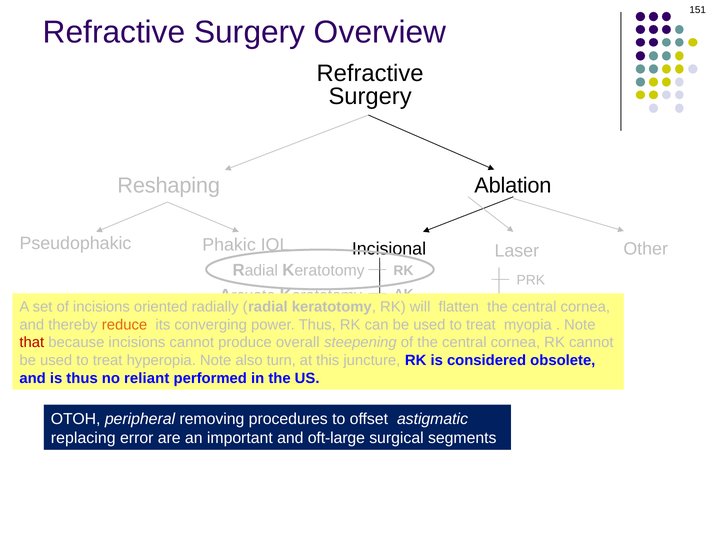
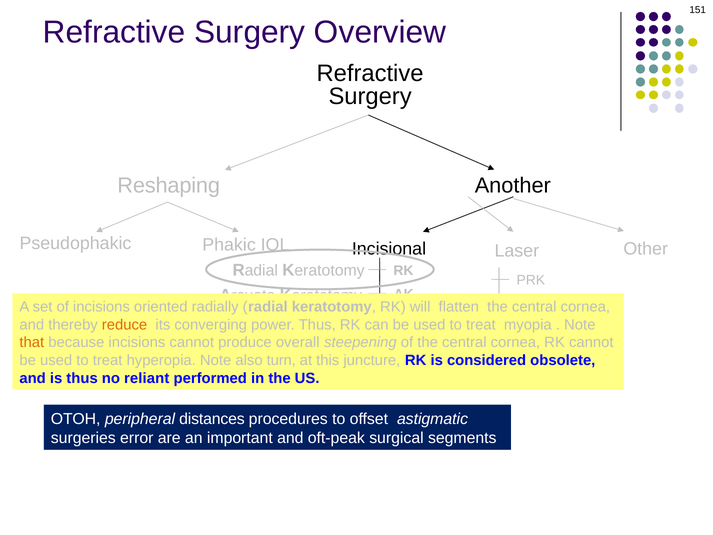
Ablation: Ablation -> Another (513, 185)
that colour: red -> orange (32, 342)
removing: removing -> distances (212, 419)
replacing: replacing -> surgeries (83, 438)
oft-large: oft-large -> oft-peak (336, 438)
